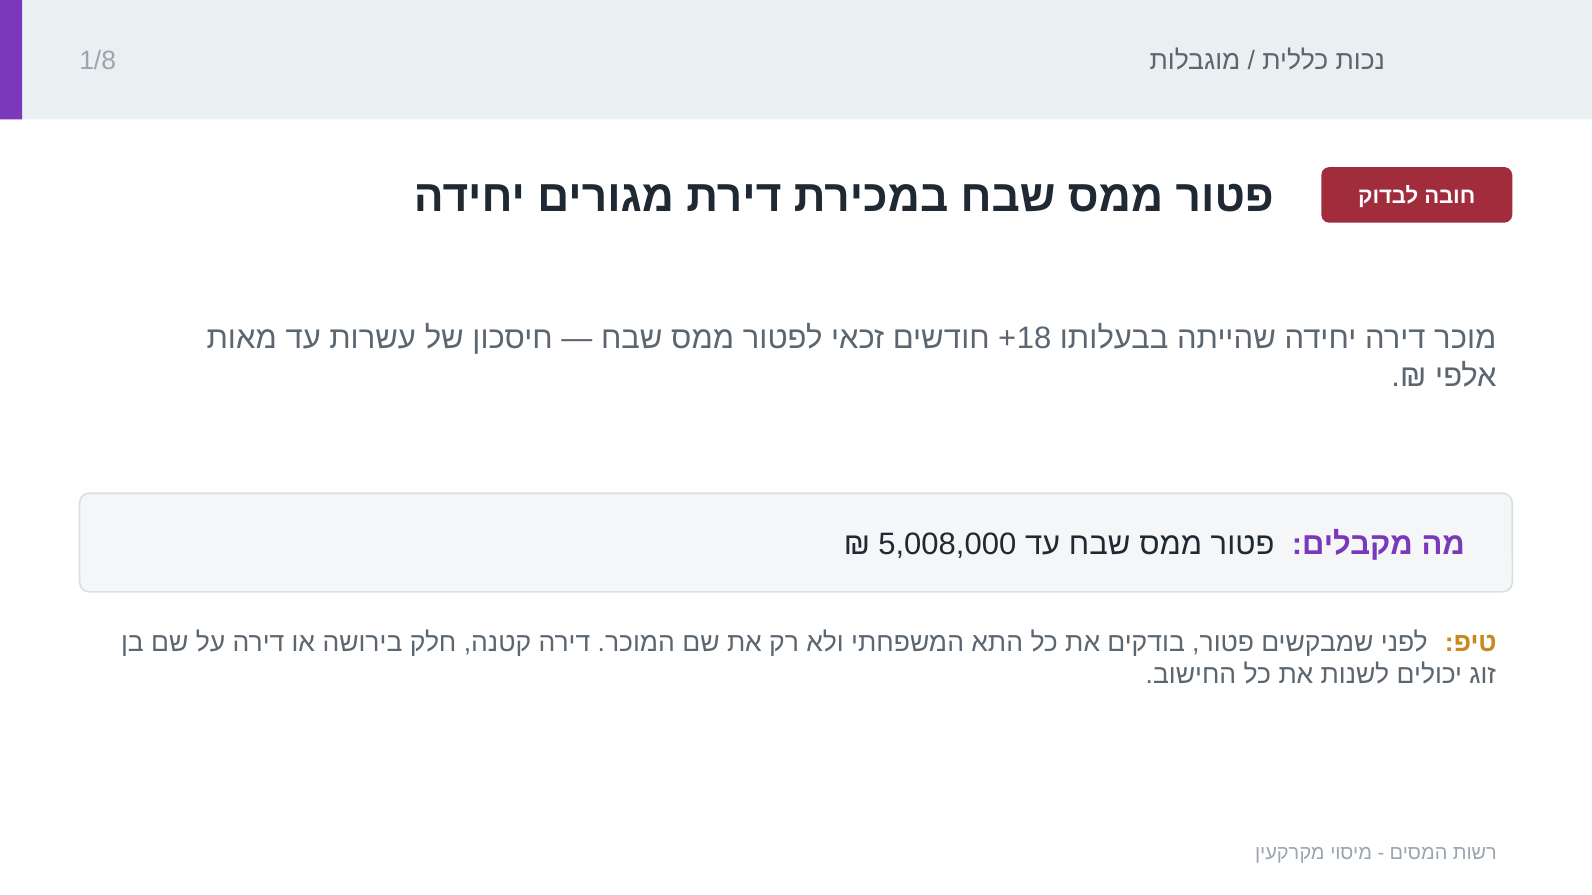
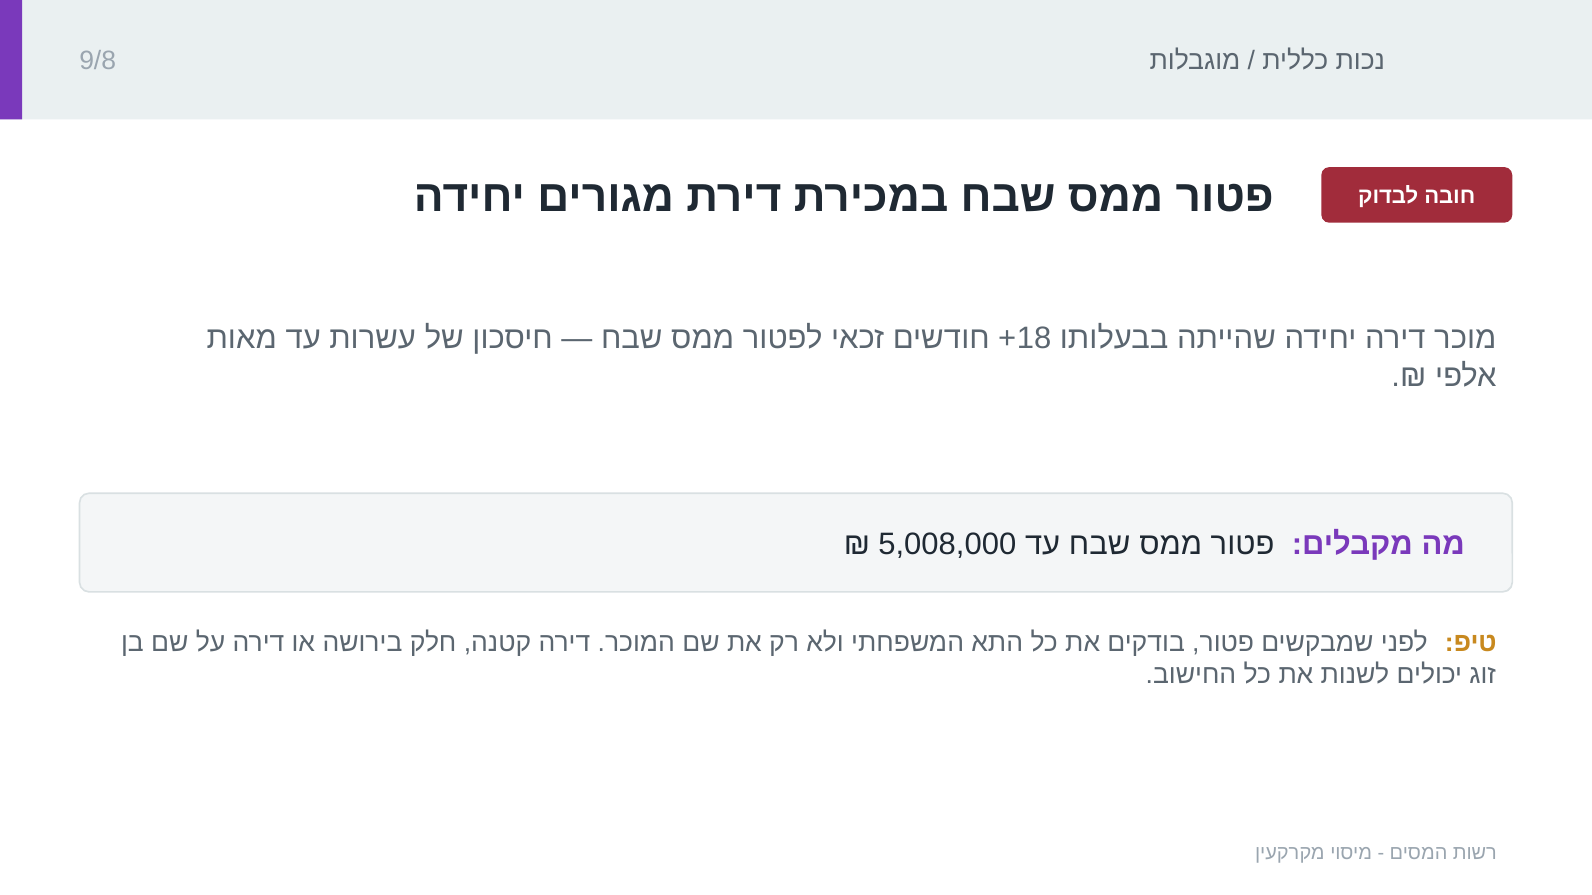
1/8: 1/8 -> 9/8 (98, 61)
